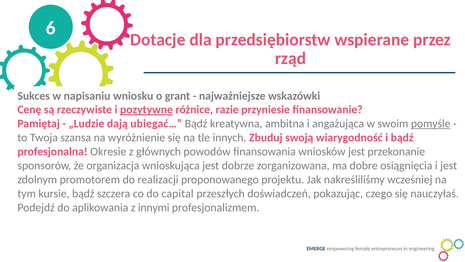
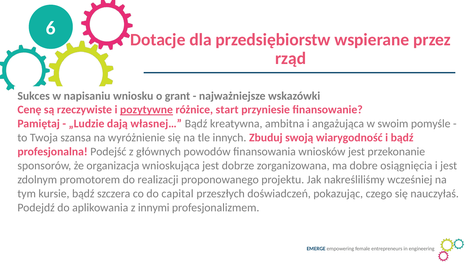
razie: razie -> start (227, 110)
ubiegać…: ubiegać… -> własnej… (156, 124)
pomyśle underline: present -> none (431, 124)
Okresie: Okresie -> Podejść (108, 151)
